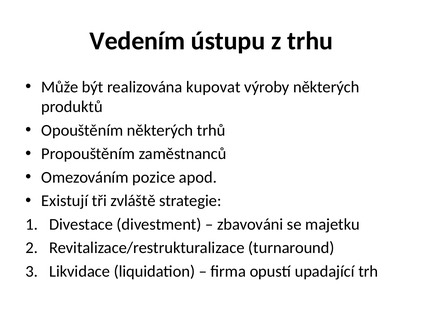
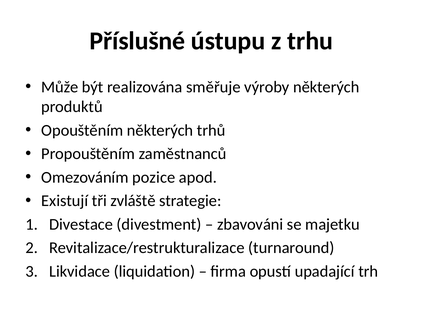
Vedením: Vedením -> Příslušné (137, 41)
kupovat: kupovat -> směřuje (213, 87)
